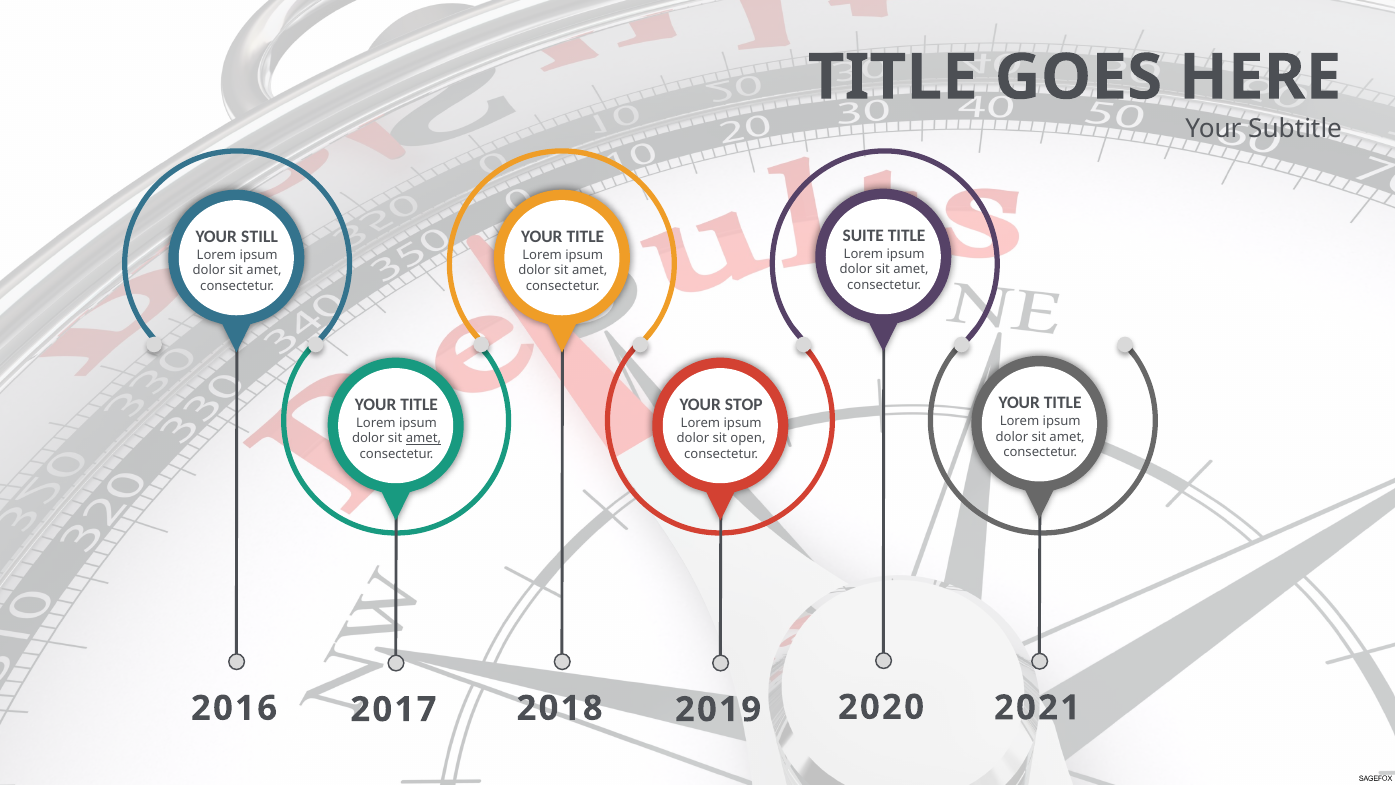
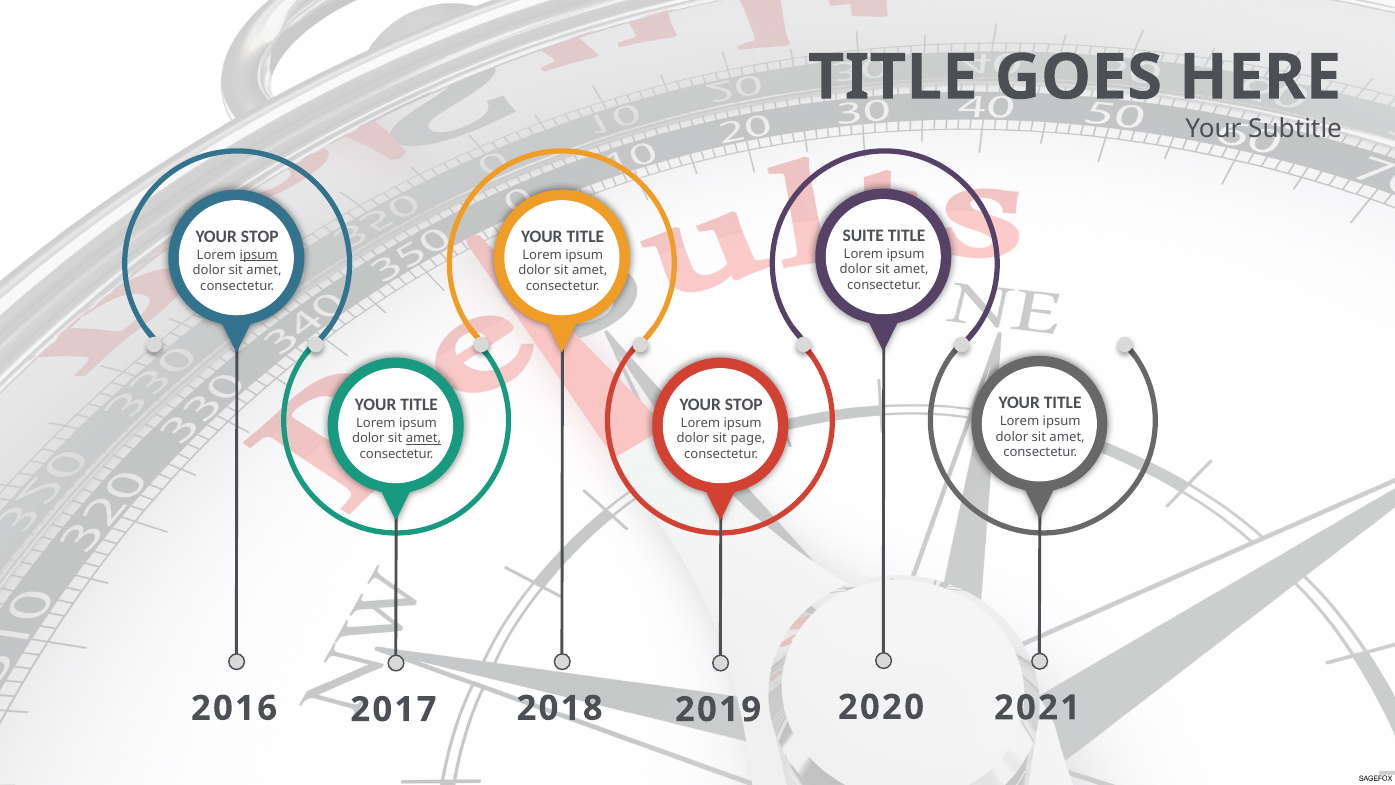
STILL: STILL -> STOP (260, 237)
ipsum underline: none -> present (259, 255)
open: open -> page (748, 438)
